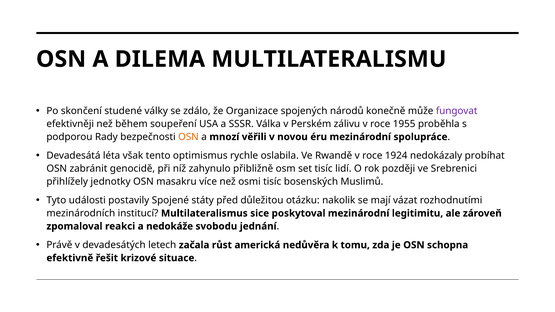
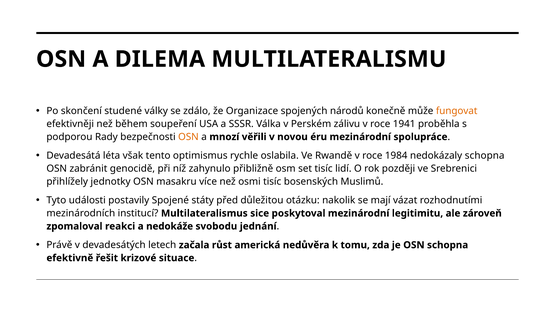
fungovat colour: purple -> orange (457, 111)
1955: 1955 -> 1941 (404, 124)
1924: 1924 -> 1984 (396, 156)
nedokázaly probíhat: probíhat -> schopna (485, 156)
